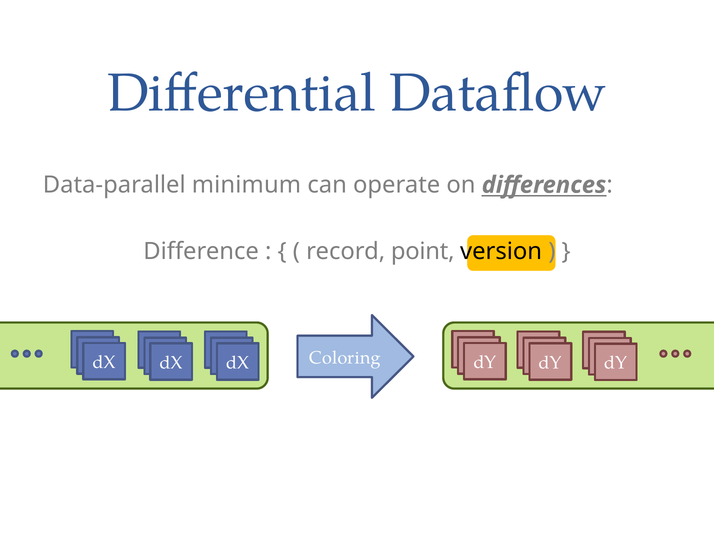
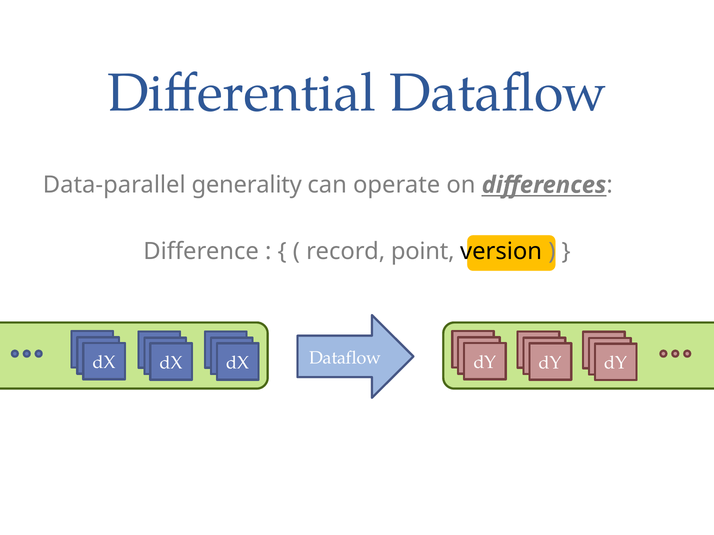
minimum: minimum -> generality (247, 185)
Coloring: Coloring -> Dataflow (345, 358)
